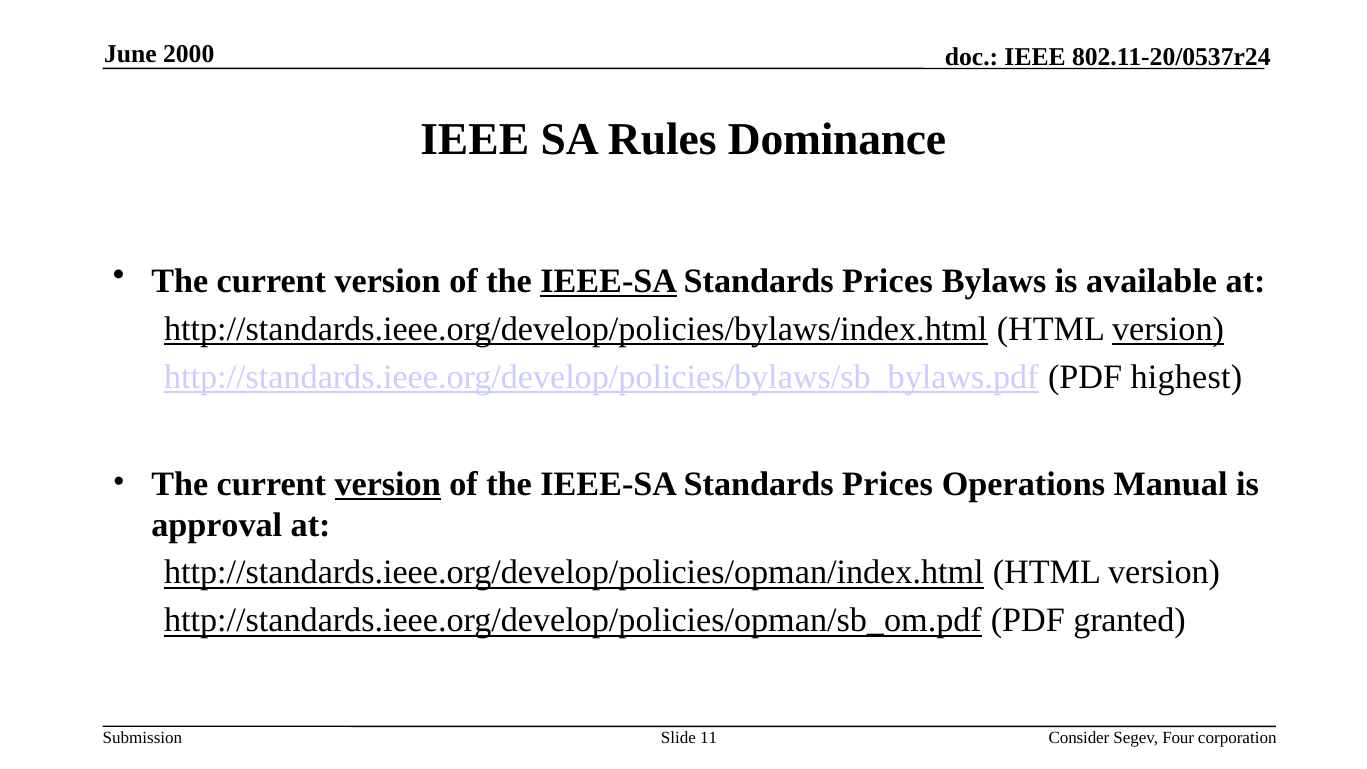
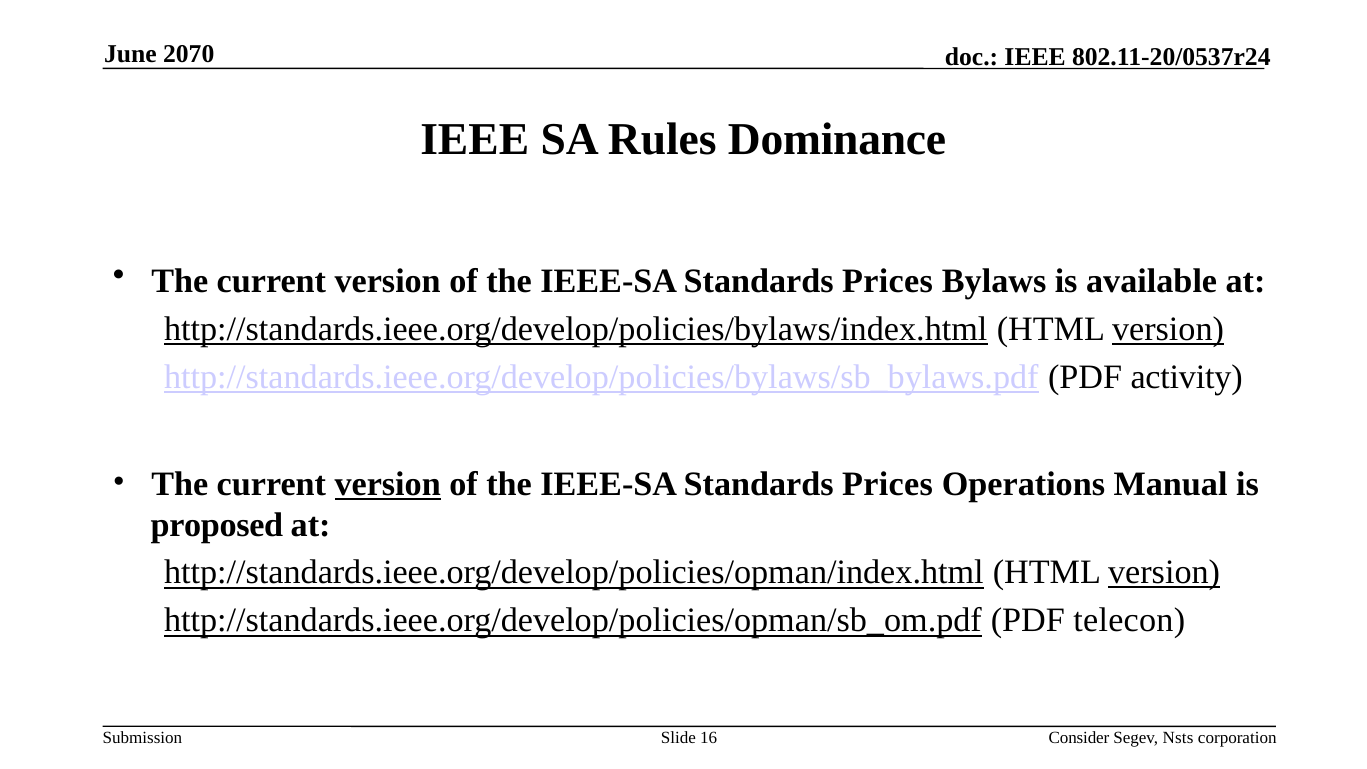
2000: 2000 -> 2070 (189, 54)
IEEE-SA underline: present -> none (609, 281)
highest: highest -> activity (1187, 377)
approval: approval -> proposed (217, 525)
version underline: none -> present (1164, 573)
granted: granted -> telecon (1129, 620)
11: 11 -> 16 (709, 737)
Four: Four -> Nsts (1178, 737)
